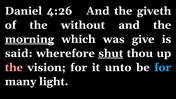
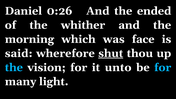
4:26: 4:26 -> 0:26 (60, 11)
giveth: giveth -> ended (154, 11)
without: without -> whither (83, 25)
morning underline: present -> none (29, 39)
give: give -> face (143, 39)
the colour: pink -> light blue (14, 67)
